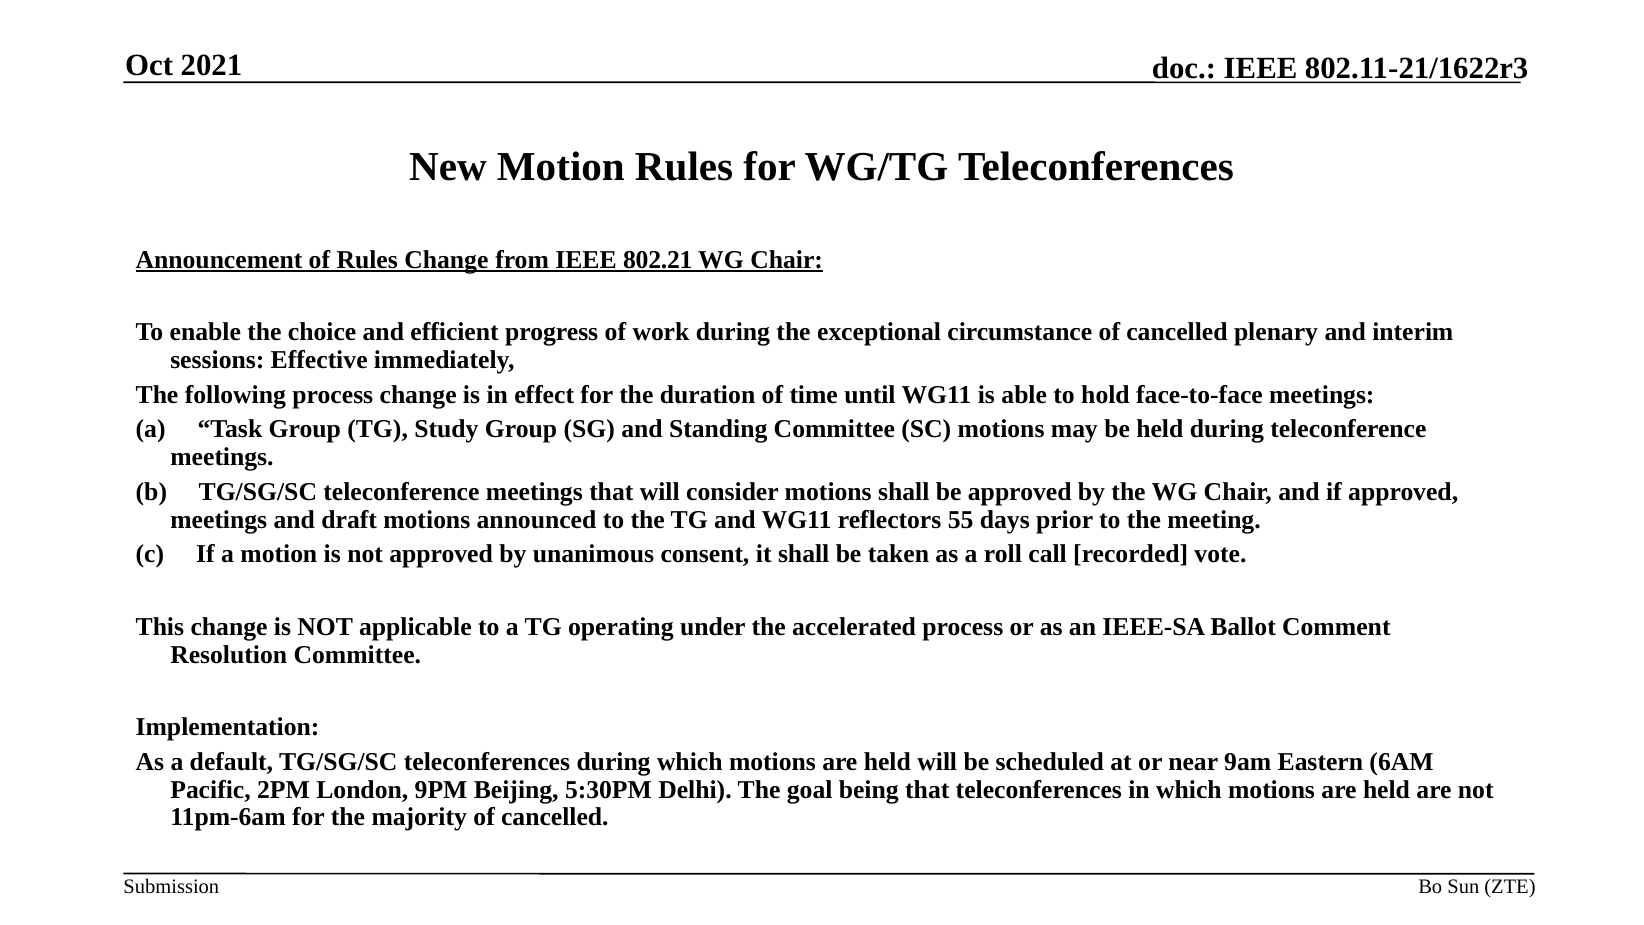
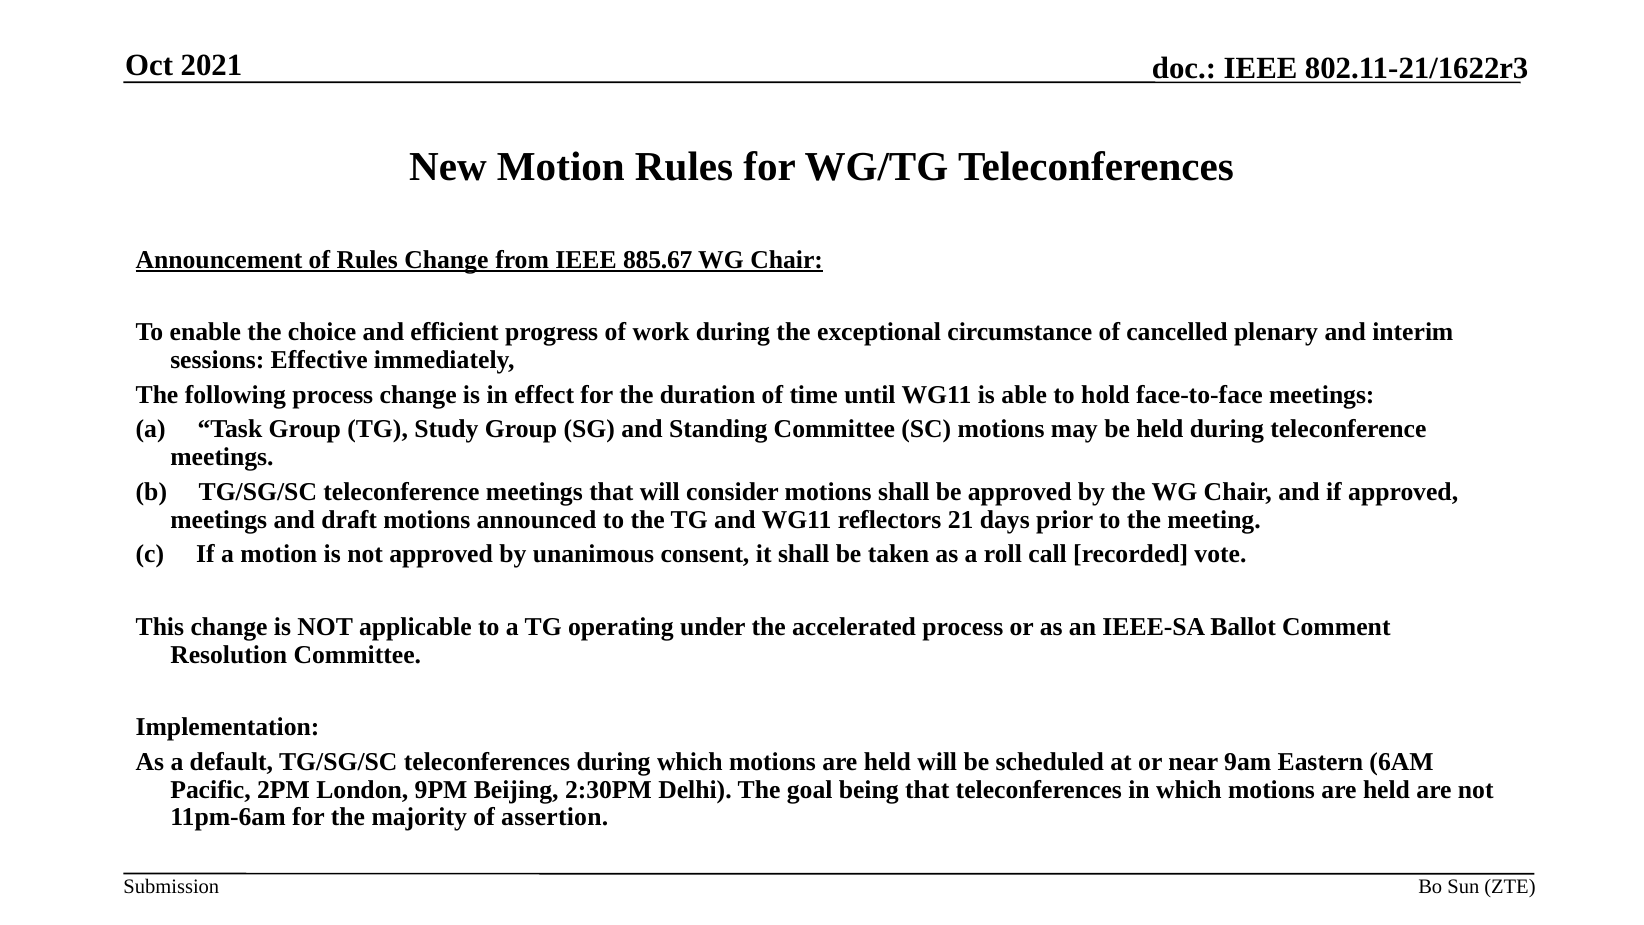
802.21: 802.21 -> 885.67 (658, 260)
55: 55 -> 21 (961, 520)
5:30PM: 5:30PM -> 2:30PM (608, 789)
majority of cancelled: cancelled -> assertion (555, 817)
